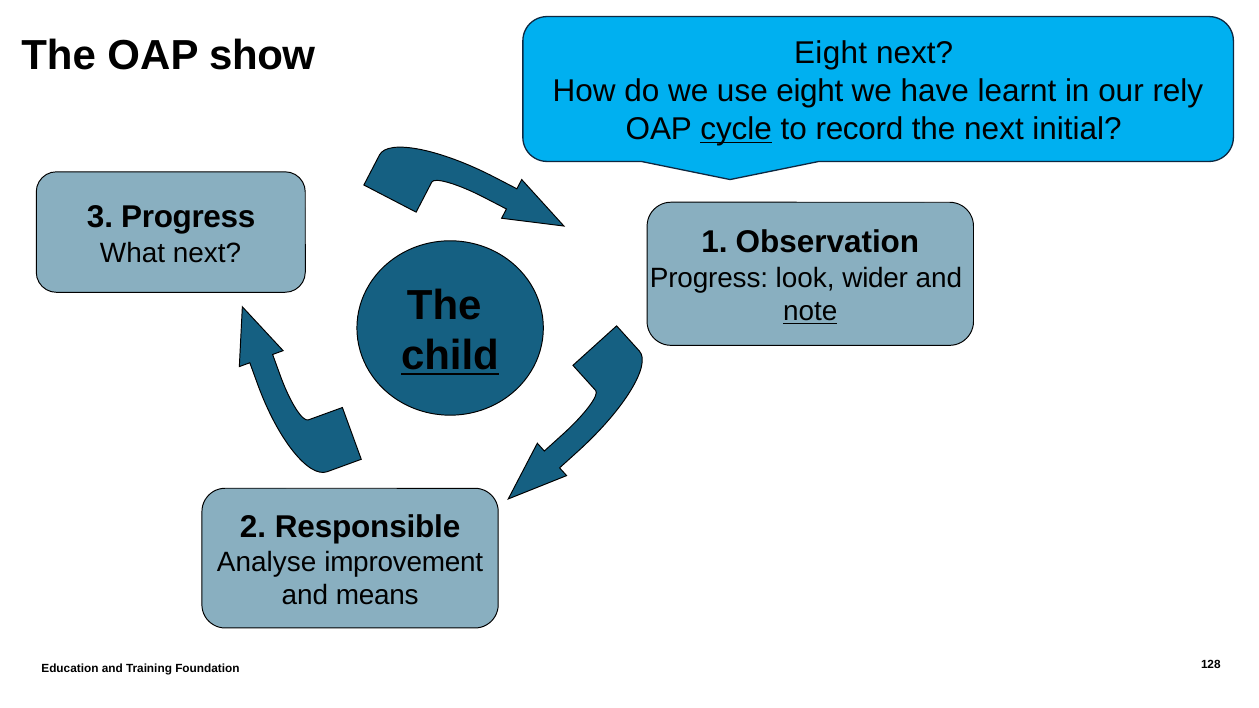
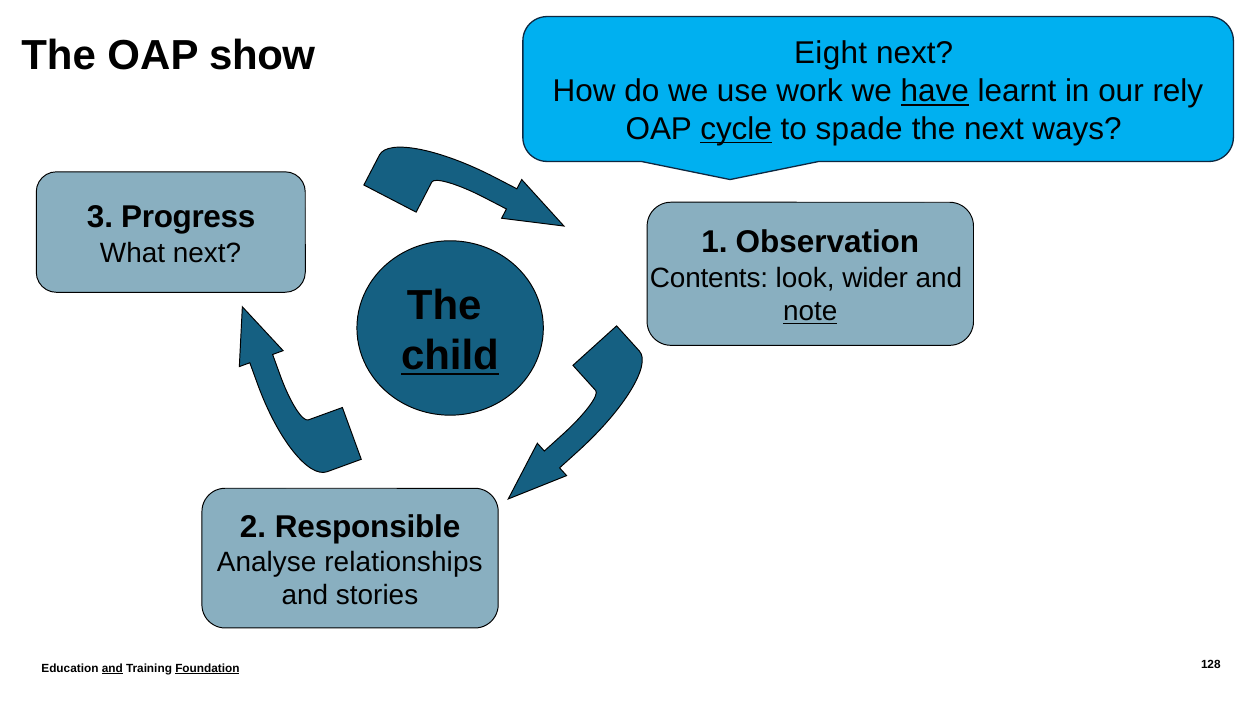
use eight: eight -> work (810, 91)
have underline: none -> present (935, 91)
record: record -> spade (859, 129)
initial: initial -> ways (1077, 129)
Progress: Progress -> Contents (709, 278)
improvement: improvement -> relationships (403, 562)
means: means -> stories (377, 596)
and underline: none -> present (112, 669)
Foundation underline: none -> present (207, 669)
